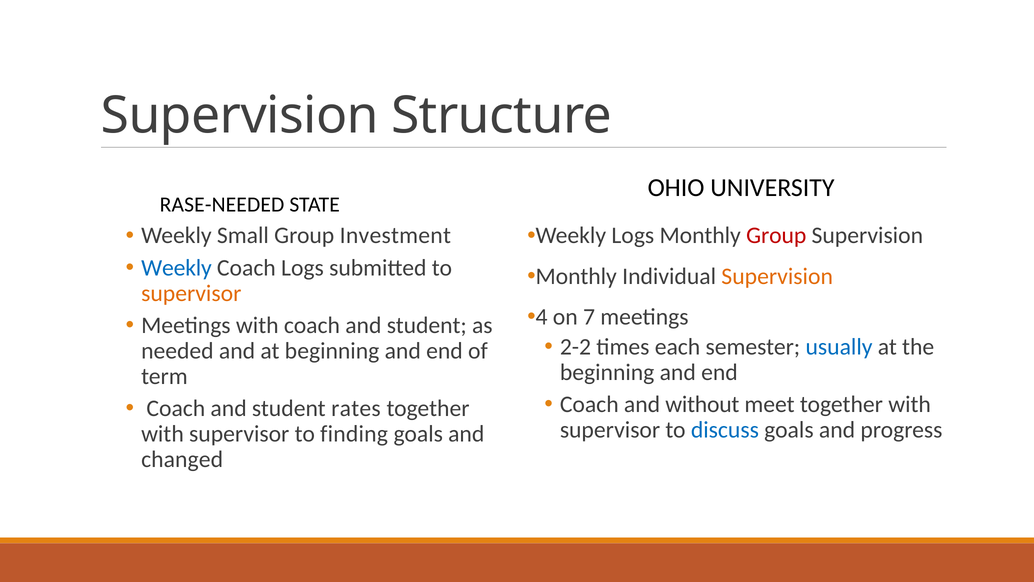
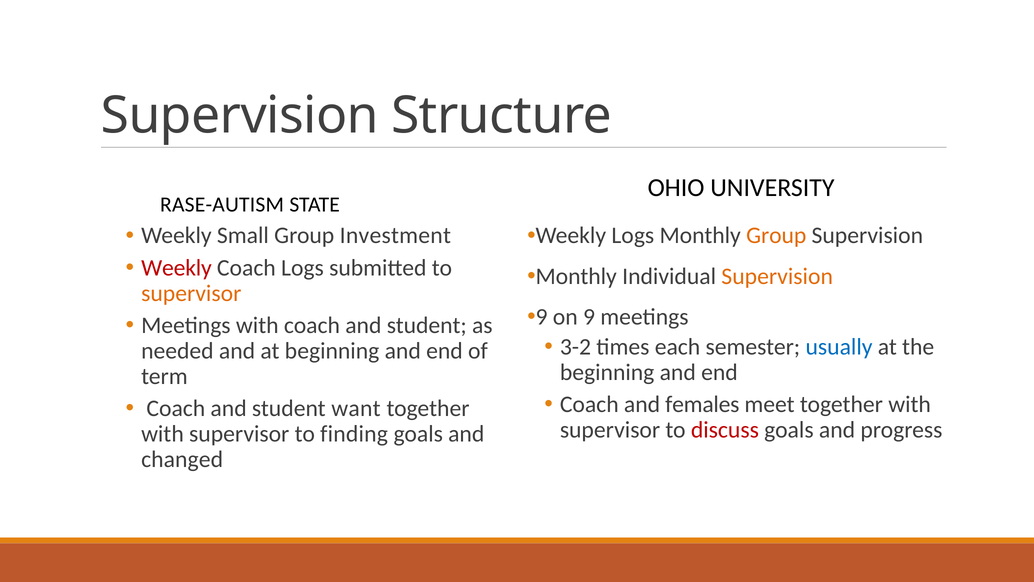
RASE-NEEDED: RASE-NEEDED -> RASE-AUTISM (222, 204)
Group colour: red -> orange (776, 236)
Weekly colour: blue -> red (176, 268)
4: 4 -> 9 (542, 317)
on 7: 7 -> 9 (589, 317)
2-2: 2-2 -> 3-2 (575, 347)
without: without -> females (702, 404)
rates: rates -> want (356, 408)
discuss colour: blue -> red (725, 430)
